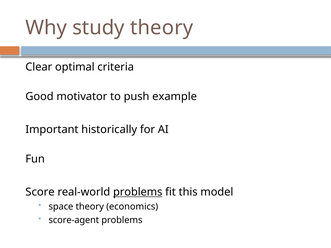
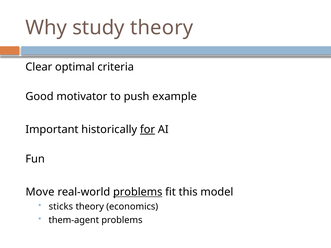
for underline: none -> present (148, 130)
Score: Score -> Move (40, 192)
space: space -> sticks (61, 207)
score-agent: score-agent -> them-agent (74, 220)
